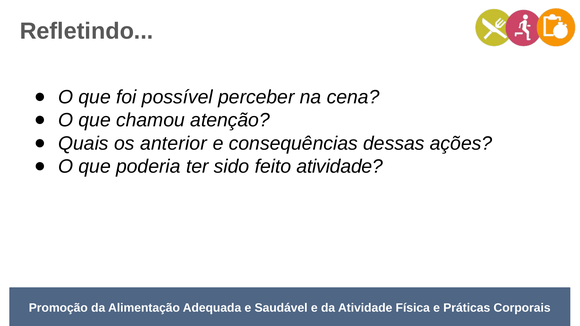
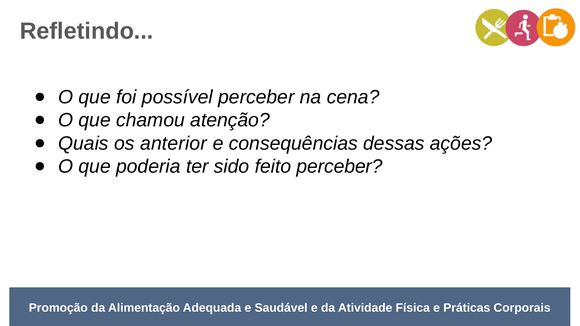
feito atividade: atividade -> perceber (340, 167)
